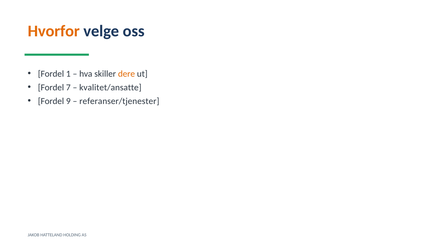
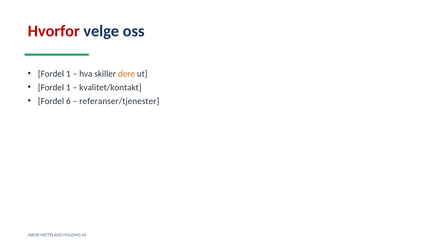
Hvorfor colour: orange -> red (54, 31)
7: 7 -> 1 (68, 87)
kvalitet/ansatte: kvalitet/ansatte -> kvalitet/kontakt (110, 87)
9: 9 -> 6 (68, 101)
